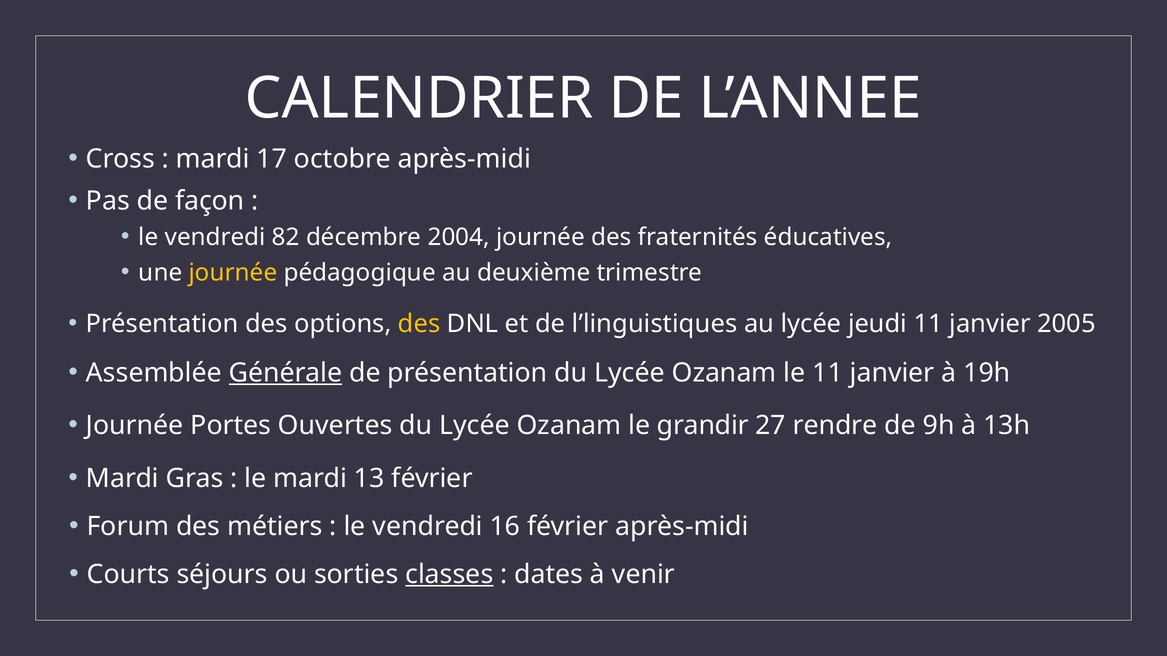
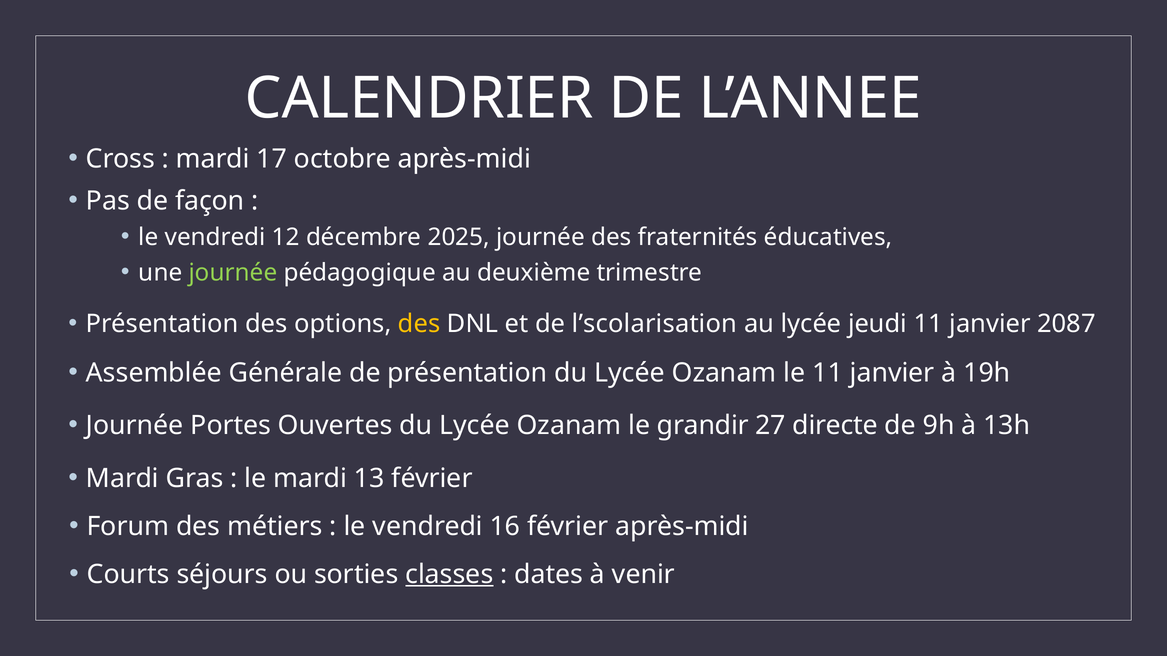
82: 82 -> 12 (286, 237)
2004: 2004 -> 2025 (459, 237)
journée colour: yellow -> light green (233, 273)
l’linguistiques: l’linguistiques -> l’scolarisation (655, 324)
2005: 2005 -> 2087 (1066, 324)
Générale underline: present -> none (286, 373)
rendre: rendre -> directe (835, 426)
